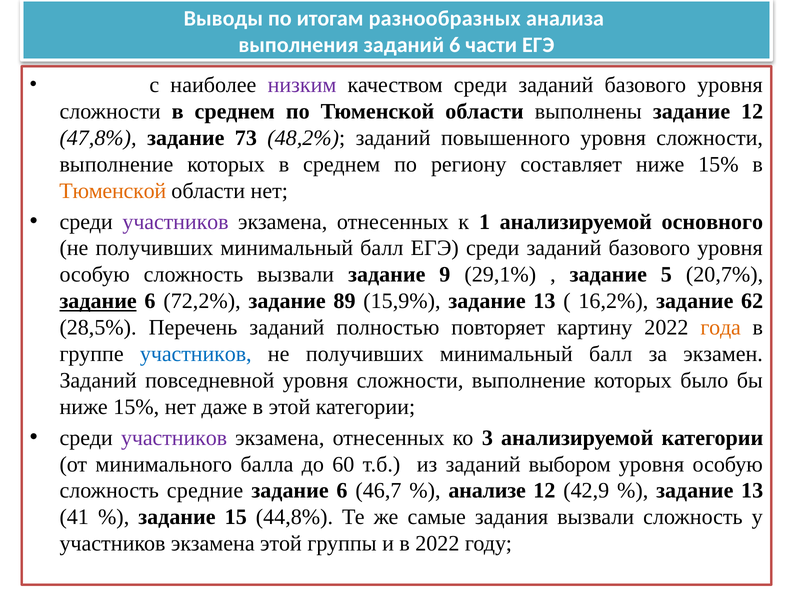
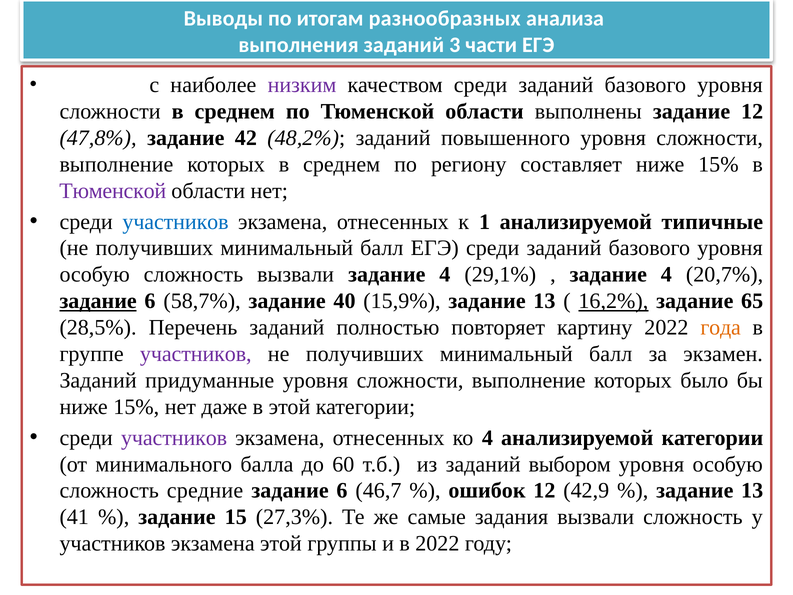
заданий 6: 6 -> 3 (455, 45)
73: 73 -> 42 (246, 138)
Тюменской colour: orange -> purple (113, 191)
участников colour: purple -> blue (176, 222)
основного: основного -> типичные (712, 222)
вызвали задание 9: 9 -> 4 (445, 275)
5: 5 -> 4 (666, 275)
72,2%: 72,2% -> 58,7% (202, 301)
89: 89 -> 40 (345, 301)
16,2% underline: none -> present (613, 301)
62: 62 -> 65 (752, 301)
участников colour: blue -> purple (196, 354)
повседневной: повседневной -> придуманные (210, 380)
ко 3: 3 -> 4 (487, 438)
анализе: анализе -> ошибок (487, 491)
44,8%: 44,8% -> 27,3% (294, 517)
